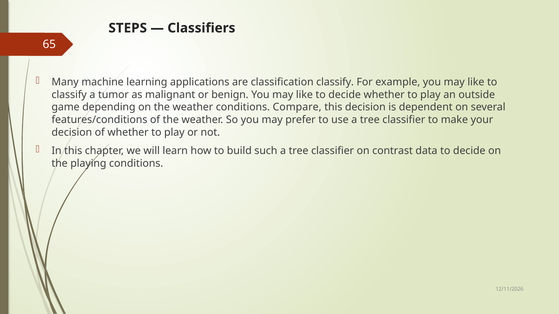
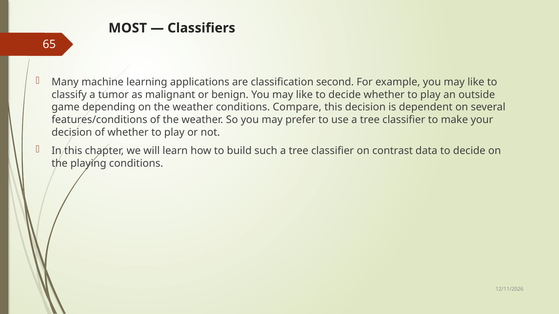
STEPS: STEPS -> MOST (128, 28)
classification classify: classify -> second (335, 82)
